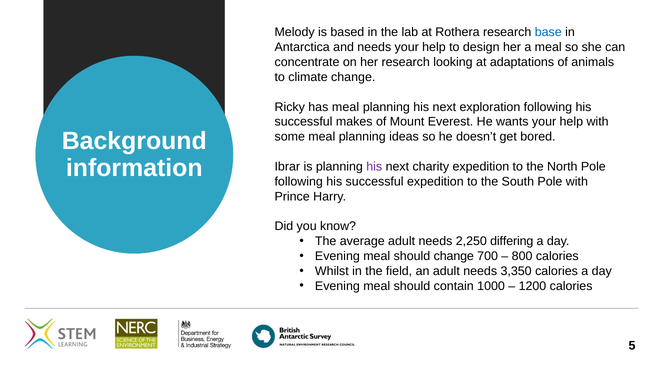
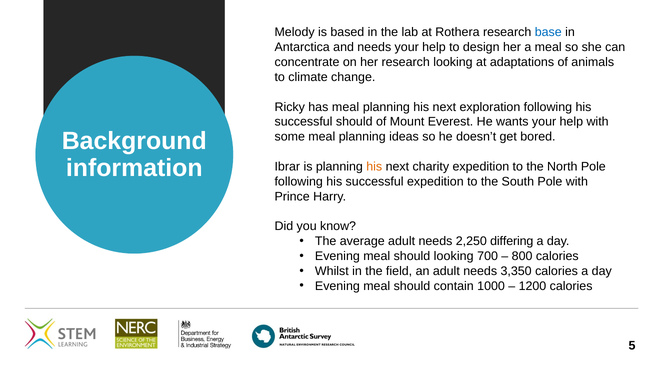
successful makes: makes -> should (354, 122)
his colour: purple -> orange (374, 167)
should change: change -> looking (454, 256)
